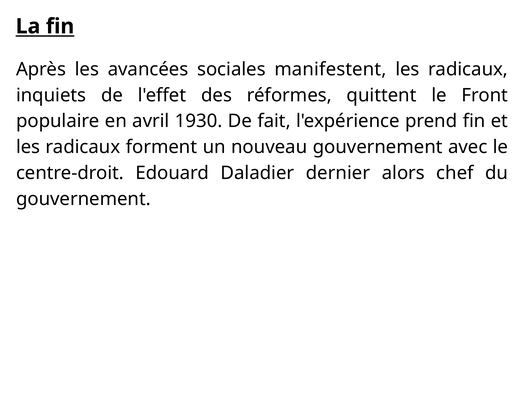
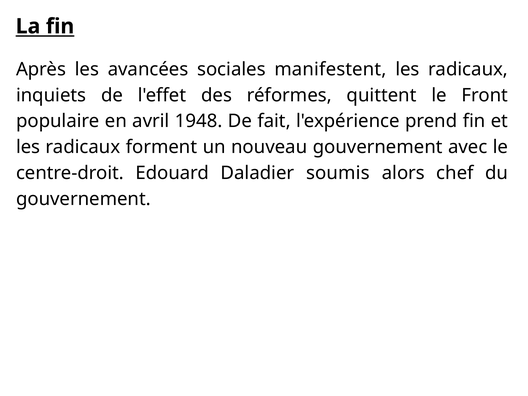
1930: 1930 -> 1948 (199, 121)
dernier: dernier -> soumis (338, 173)
